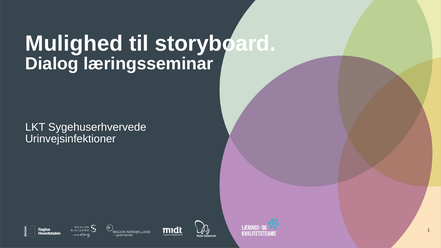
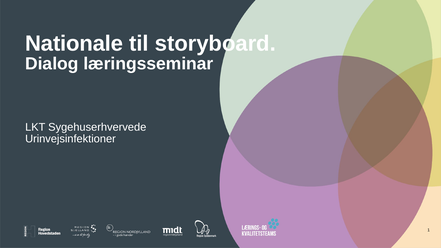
Mulighed: Mulighed -> Nationale (74, 44)
